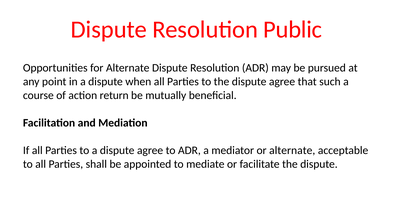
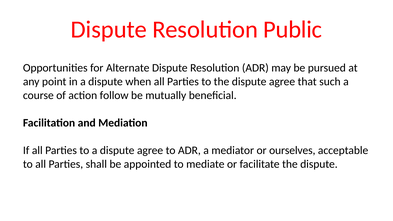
return: return -> follow (114, 95)
or alternate: alternate -> ourselves (292, 150)
